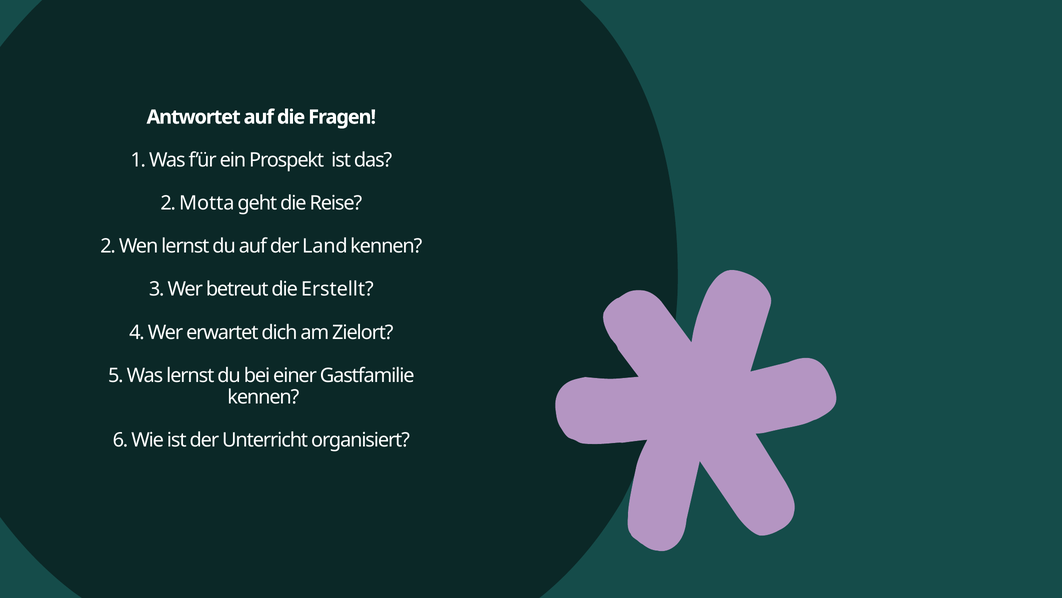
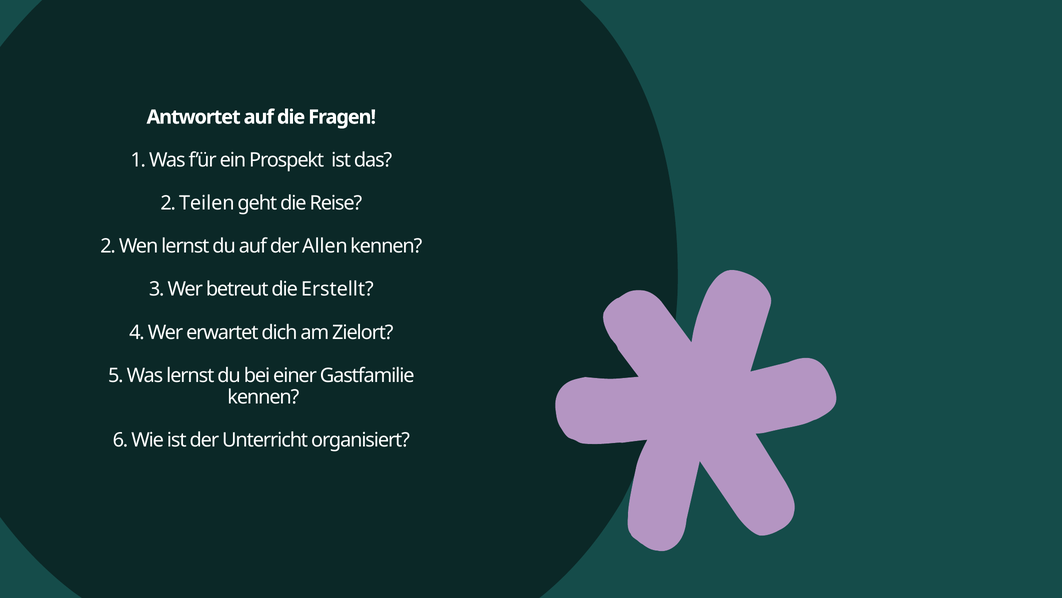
Motta: Motta -> Teilen (207, 203)
Land: Land -> Allen (325, 246)
